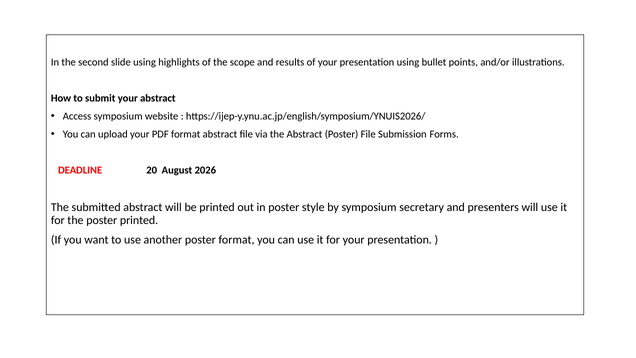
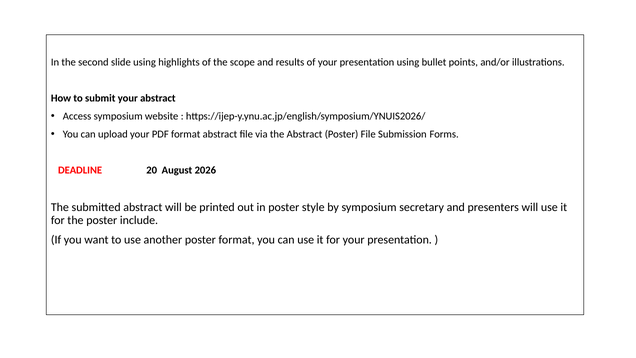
poster printed: printed -> include (139, 220)
